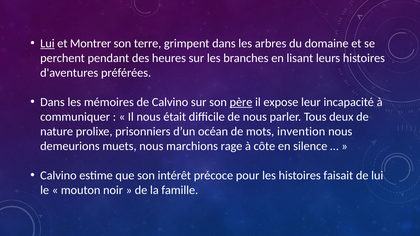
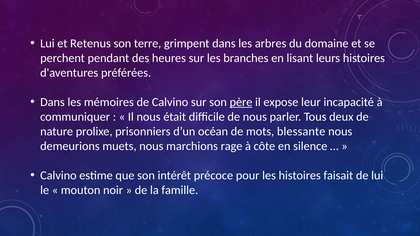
Lui underline: present -> none (47, 43)
Montrer: Montrer -> Retenus (91, 43)
invention: invention -> blessante (301, 132)
